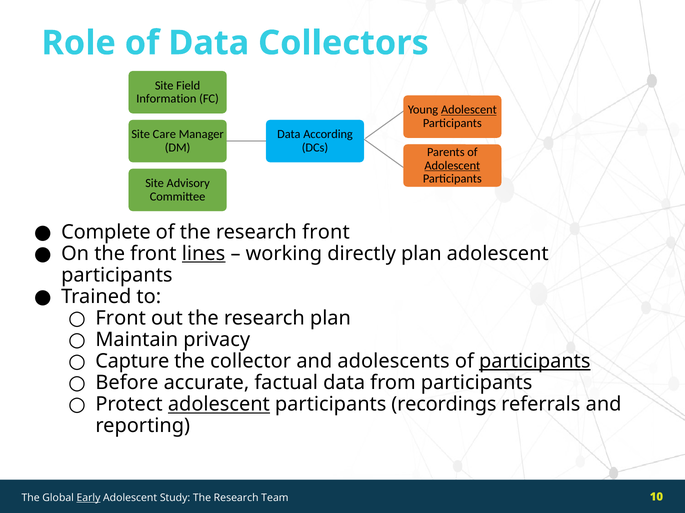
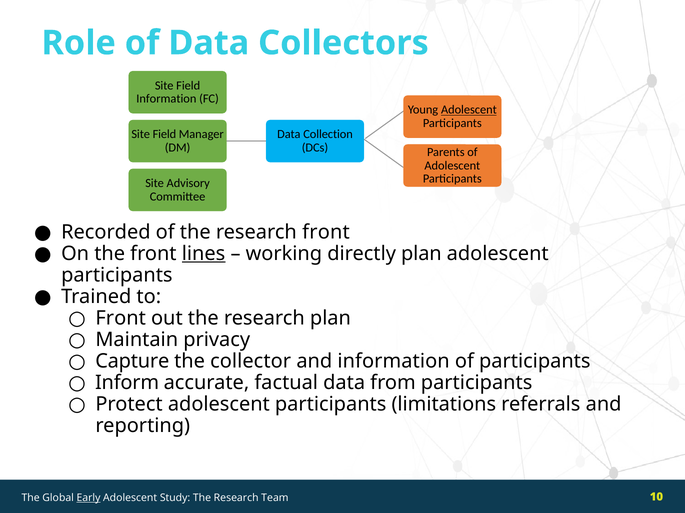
Care: Care -> Field (164, 135)
According: According -> Collection (328, 135)
Adolescent underline: present -> none (452, 166)
Complete: Complete -> Recorded (106, 232)
and adolescents: adolescents -> information (394, 362)
participants underline: present -> none (535, 362)
Before: Before -> Inform (127, 383)
adolescent underline: present -> none (219, 405)
recordings: recordings -> limitations (444, 405)
